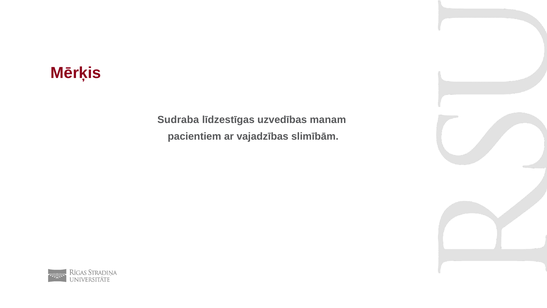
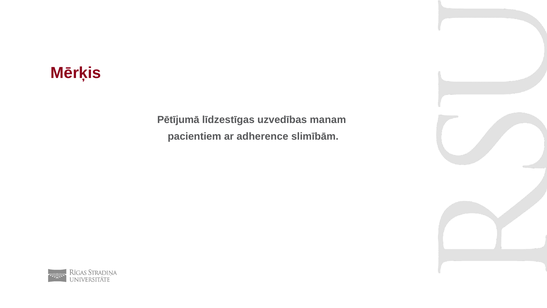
Sudraba: Sudraba -> Pētījumā (178, 120)
vajadzības: vajadzības -> adherence (262, 136)
